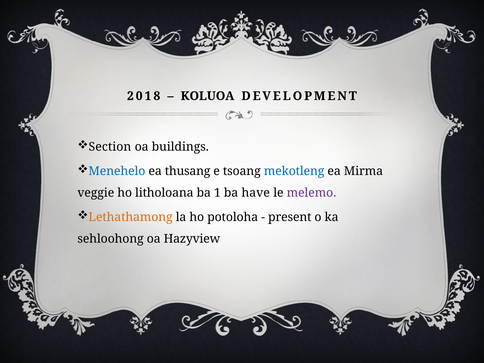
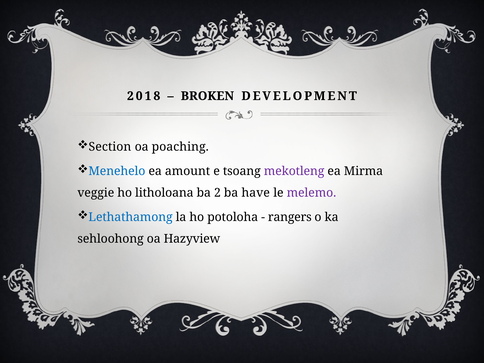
KOLUOA: KOLUOA -> BROKEN (207, 96)
buildings: buildings -> poaching (180, 147)
thusang: thusang -> amount (188, 171)
mekotleng colour: blue -> purple (294, 171)
1: 1 -> 2 (217, 193)
Lethathamong colour: orange -> blue (131, 217)
present: present -> rangers (290, 217)
